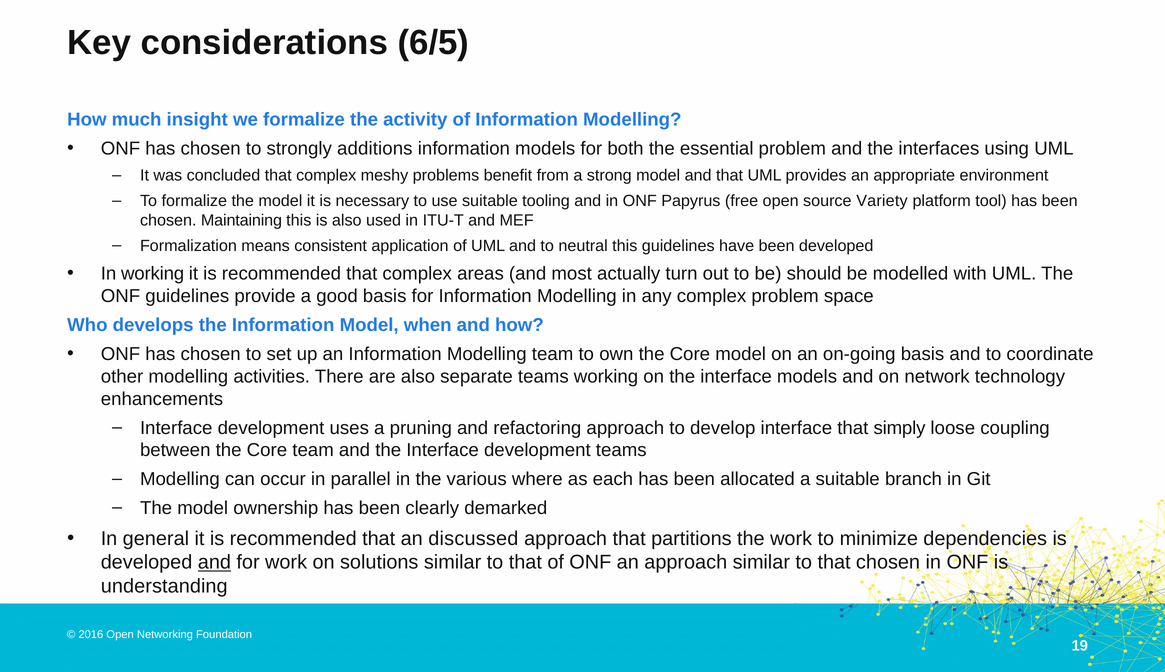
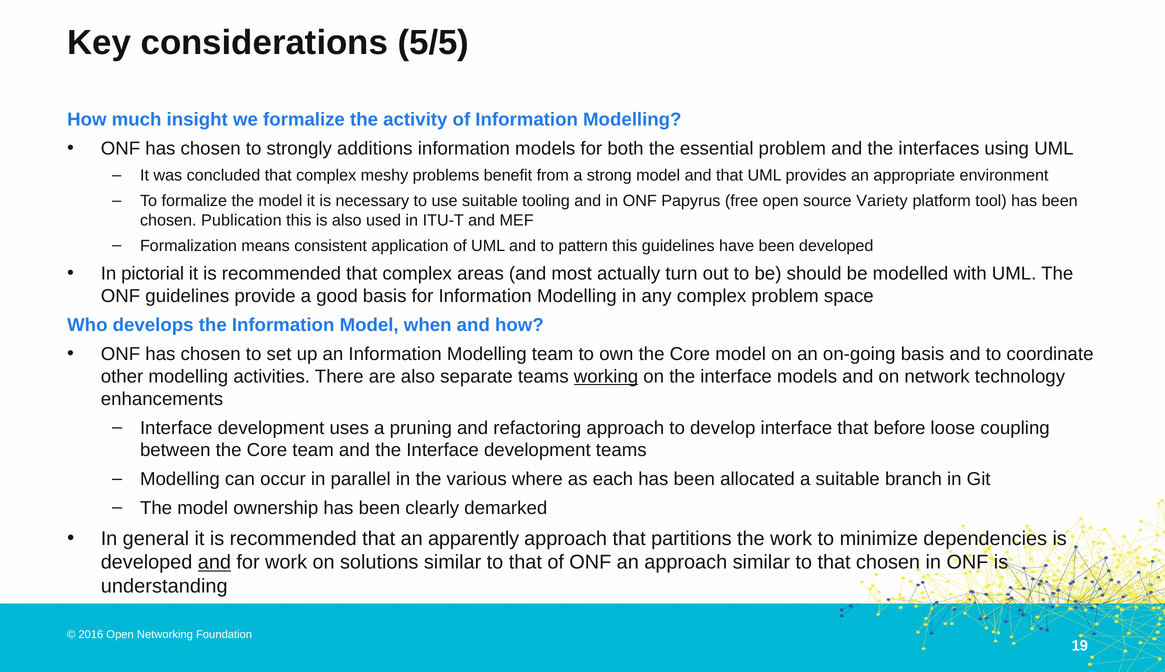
6/5: 6/5 -> 5/5 (433, 43)
Maintaining: Maintaining -> Publication (241, 220)
neutral: neutral -> pattern (583, 246)
In working: working -> pictorial (153, 274)
working underline: none -> present (606, 377)
simply: simply -> before (900, 428)
discussed: discussed -> apparently (474, 539)
